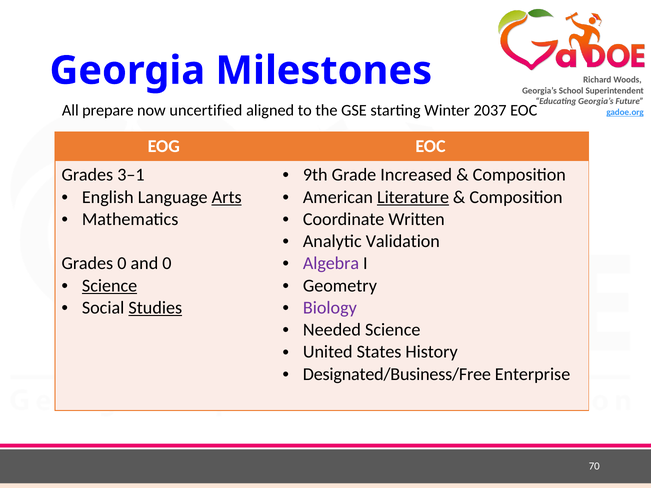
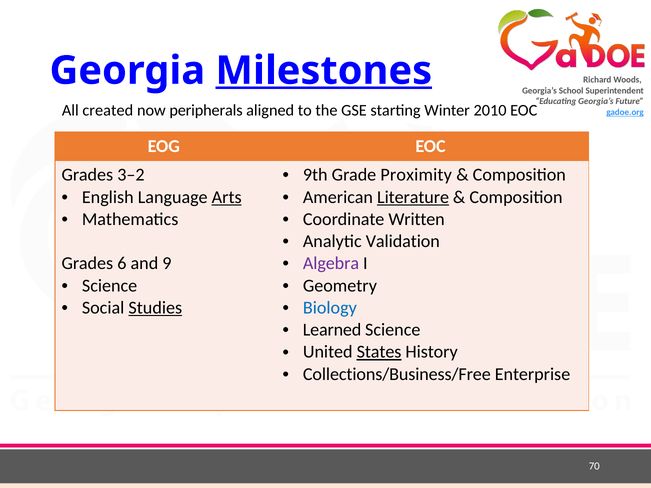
Milestones underline: none -> present (324, 71)
prepare: prepare -> created (108, 110)
uncertified: uncertified -> peripherals (206, 110)
2037: 2037 -> 2010 (490, 110)
Increased: Increased -> Proximity (416, 175)
3–1: 3–1 -> 3–2 (131, 175)
Grades 0: 0 -> 6 (122, 264)
and 0: 0 -> 9 (167, 264)
Science underline: present -> none (110, 286)
Biology colour: purple -> blue (330, 308)
Needed: Needed -> Learned (332, 330)
States underline: none -> present (379, 352)
Designated/Business/Free: Designated/Business/Free -> Collections/Business/Free (397, 374)
